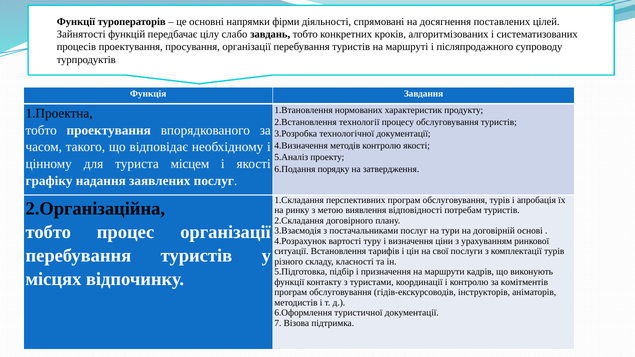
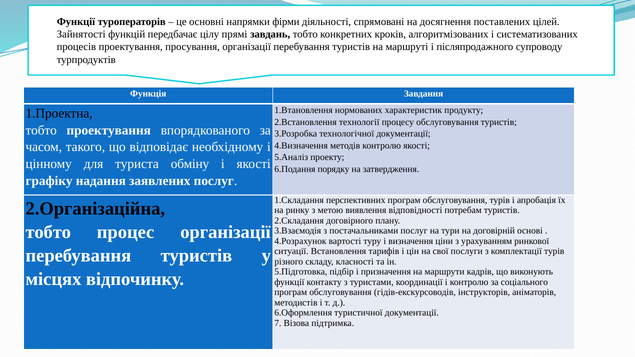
слабо: слабо -> прямі (235, 34)
місцем: місцем -> обміну (190, 164)
комітментів: комітментів -> соціального (524, 282)
